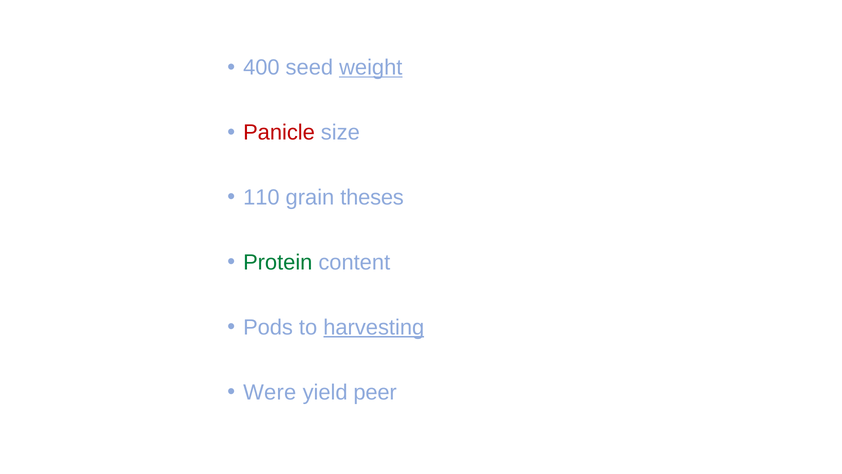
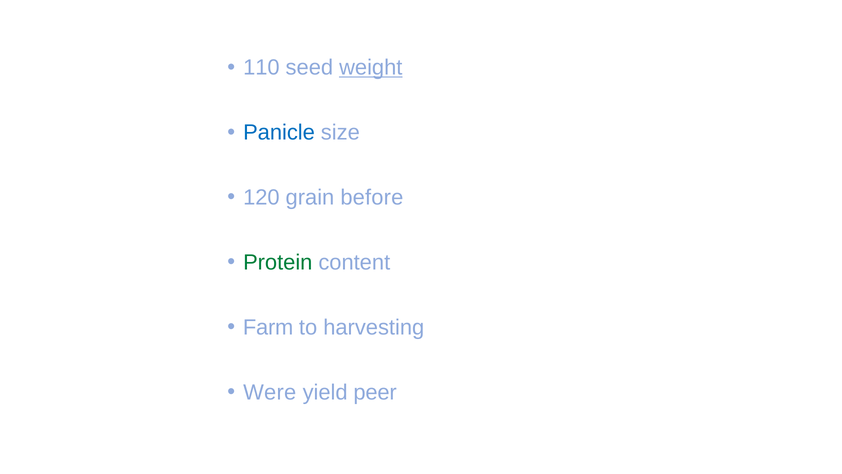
400: 400 -> 110 (261, 67)
Panicle colour: red -> blue (279, 132)
110: 110 -> 120 (261, 197)
theses: theses -> before (372, 197)
Pods: Pods -> Farm (268, 327)
harvesting underline: present -> none (374, 327)
